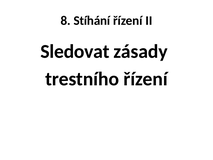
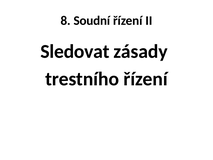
Stíhání: Stíhání -> Soudní (92, 21)
